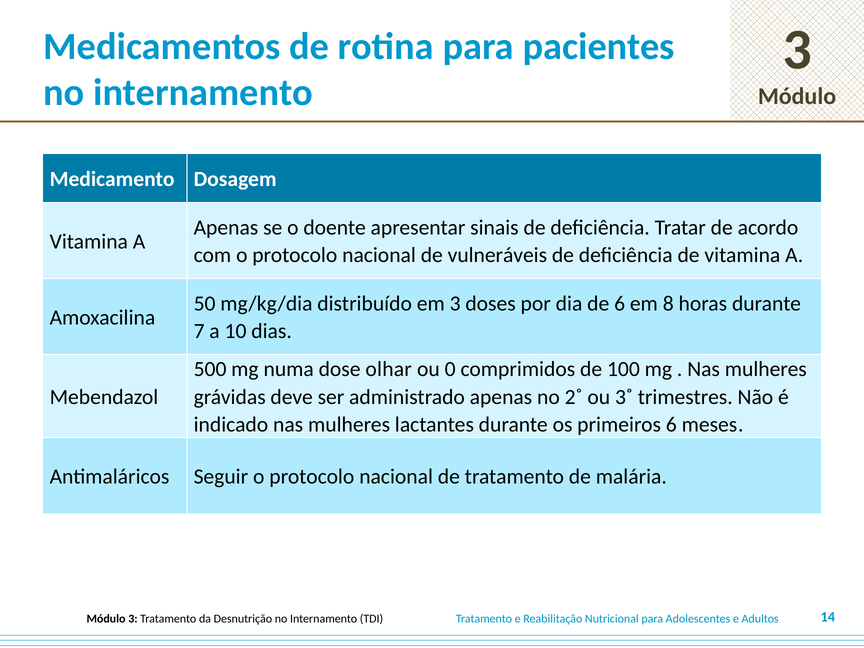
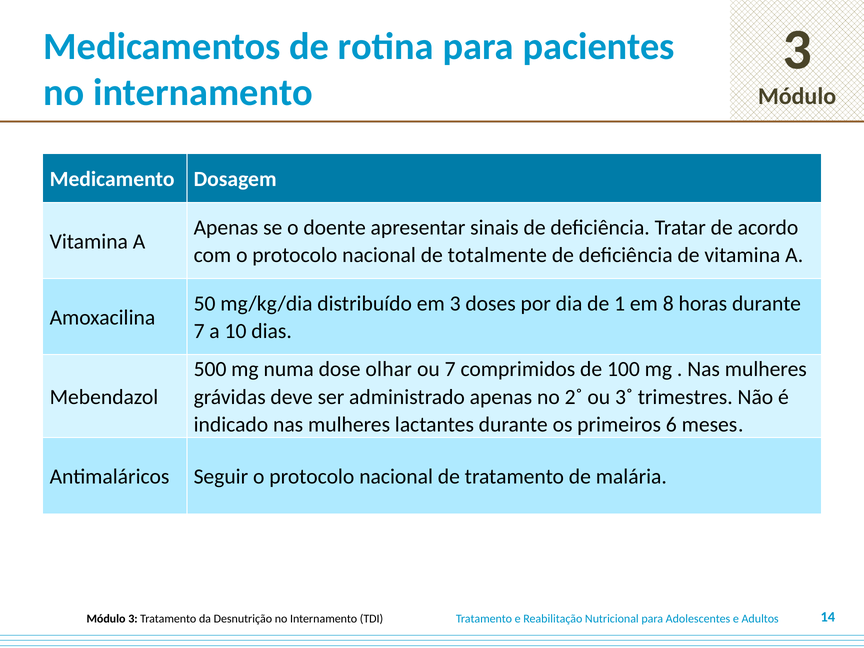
vulneráveis: vulneráveis -> totalmente (497, 255)
de 6: 6 -> 1 (620, 304)
ou 0: 0 -> 7 (450, 369)
